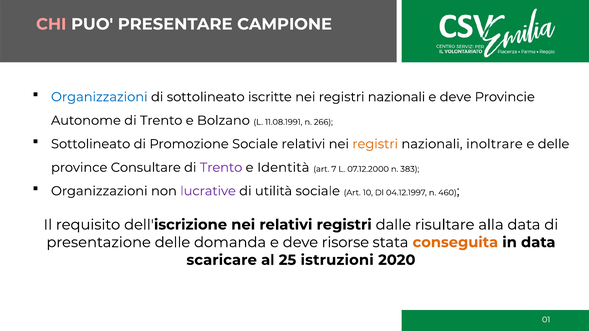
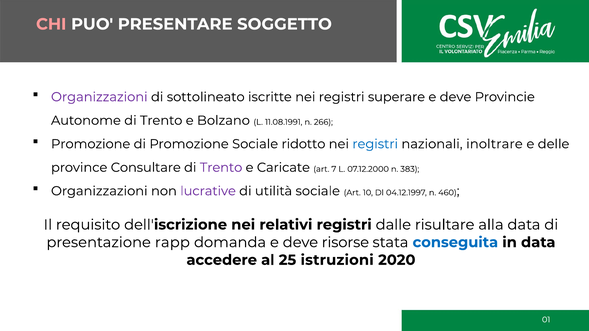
CAMPIONE: CAMPIONE -> SOGGETTO (285, 24)
Organizzazioni colour: blue -> purple (99, 97)
iscritte nei registri nazionali: nazionali -> superare (397, 97)
Sottolineato: Sottolineato -> Promozione (91, 144)
Sociale relativi: relativi -> ridotto (303, 144)
registri colour: orange -> blue (375, 144)
Identità: Identità -> Caricate (283, 168)
presentazione delle: delle -> rapp (172, 243)
conseguita colour: orange -> blue (455, 243)
scaricare: scaricare -> accedere (222, 260)
